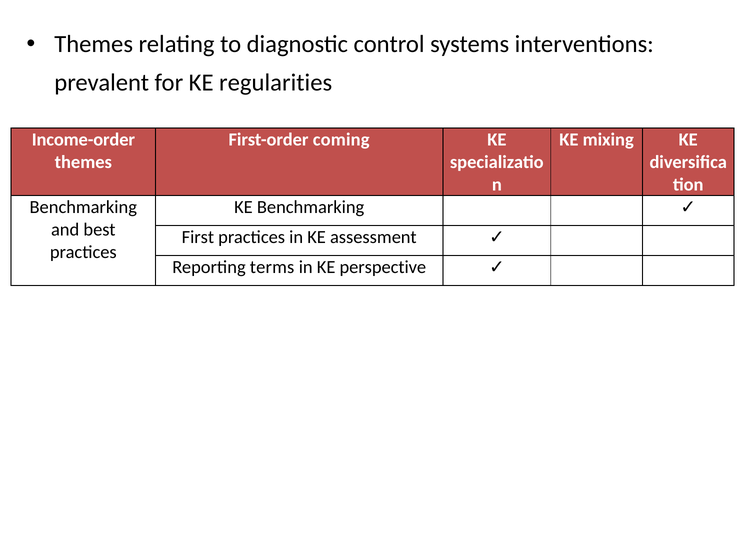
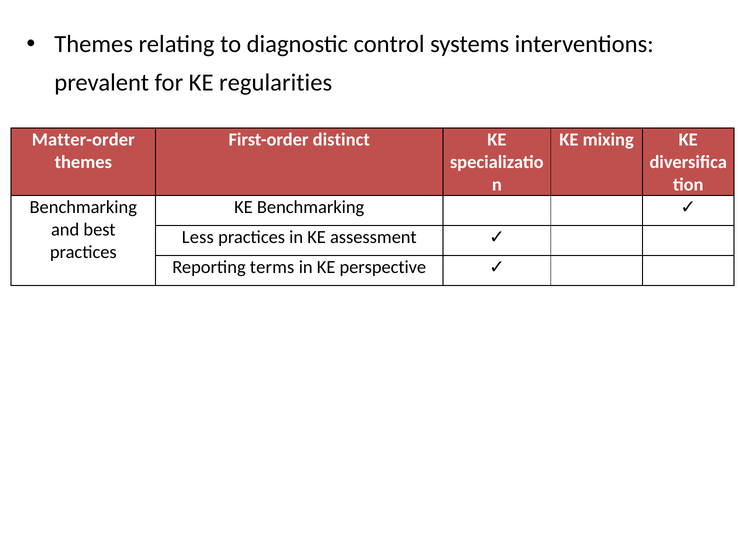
Income-order: Income-order -> Matter-order (83, 140)
coming: coming -> distinct (341, 140)
First: First -> Less (198, 237)
